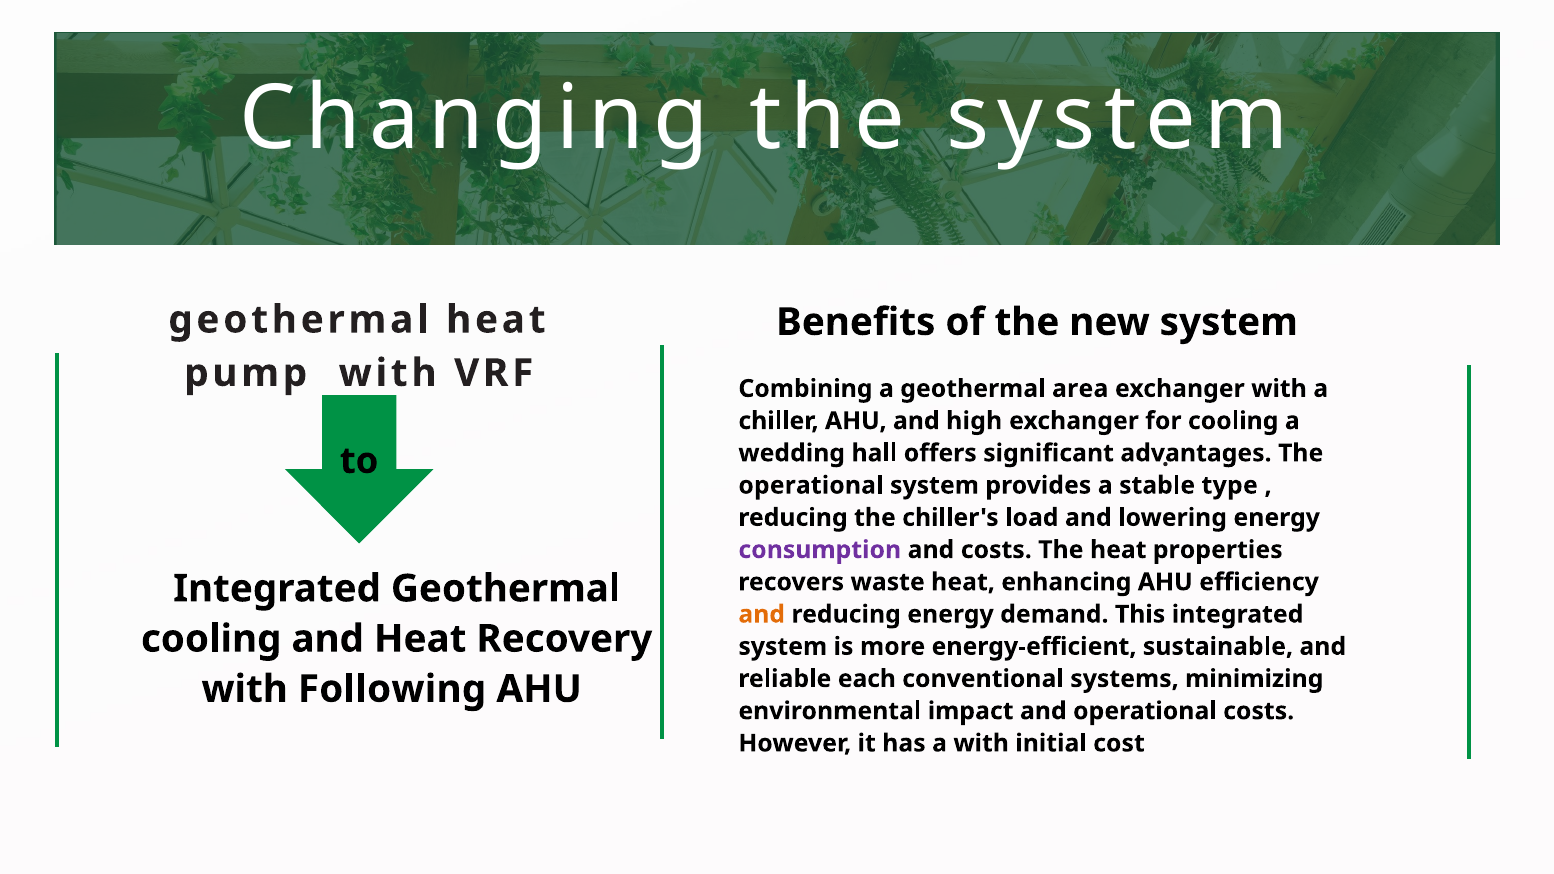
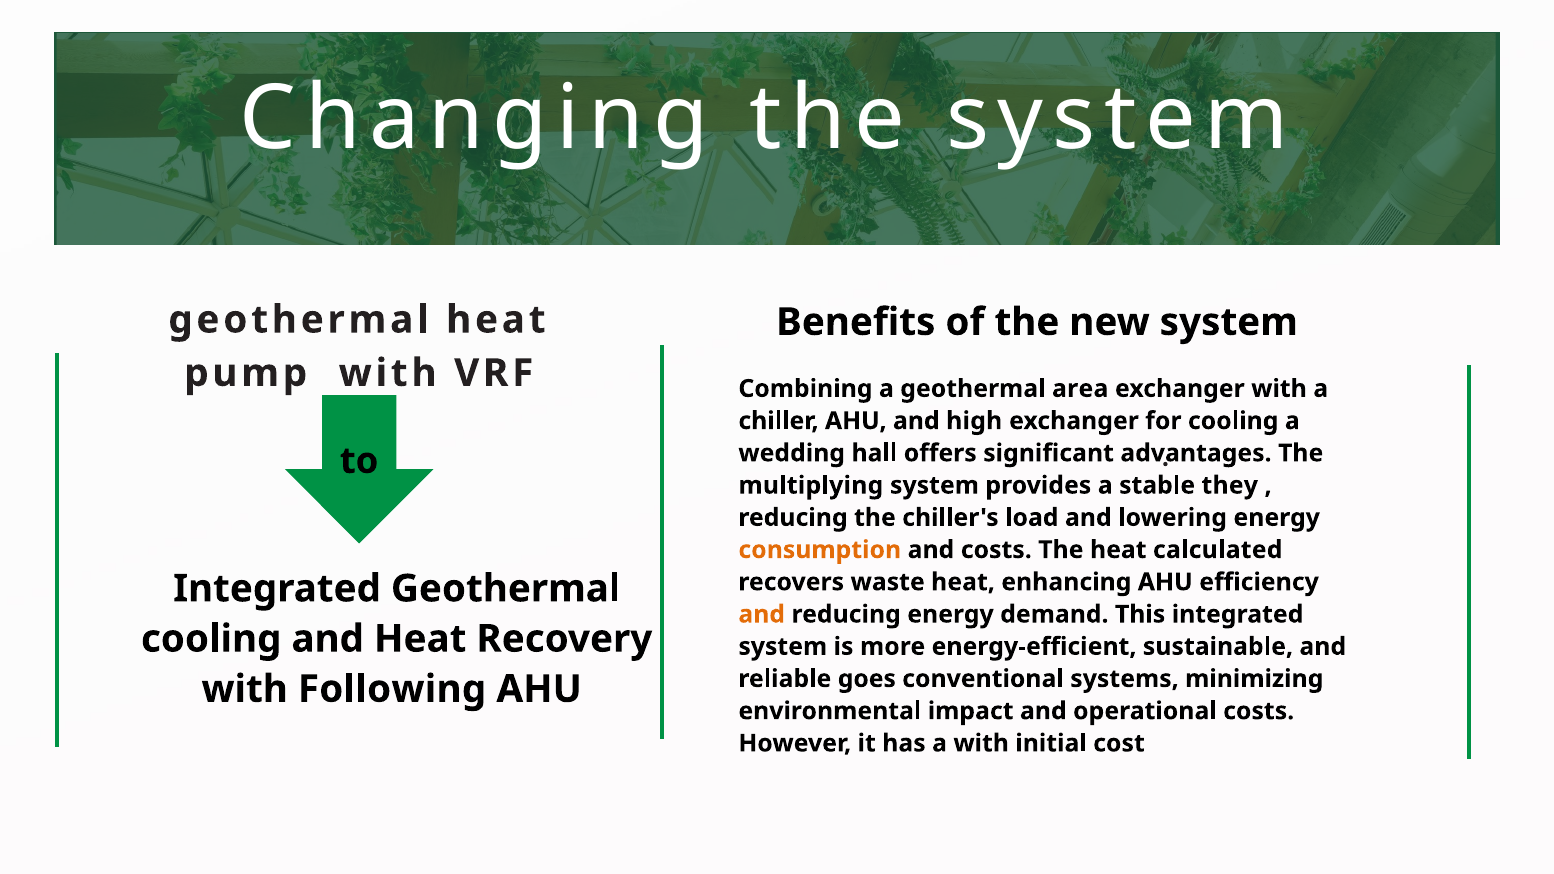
operational: operational -> multiplying (811, 485)
type: type -> they (1230, 485)
consumption colour: purple -> orange (820, 550)
properties: properties -> calculated (1218, 550)
each: each -> goes (867, 679)
